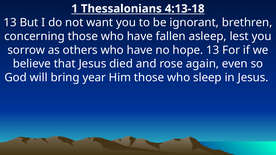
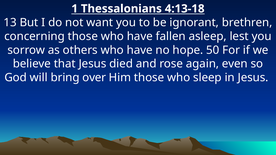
hope 13: 13 -> 50 (213, 50)
year: year -> over (94, 78)
